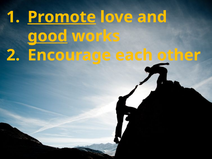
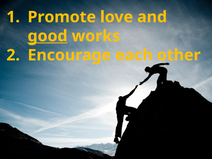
Promote underline: present -> none (62, 17)
